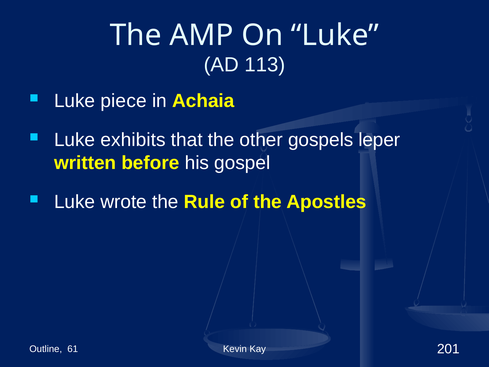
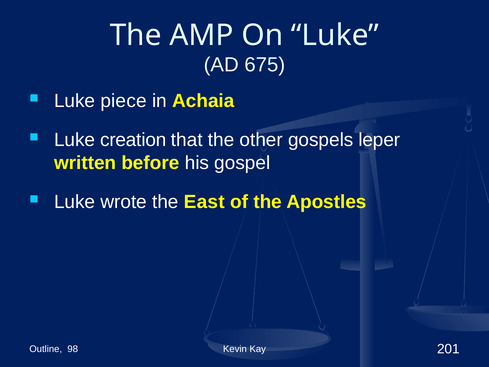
113: 113 -> 675 (265, 65)
exhibits: exhibits -> creation (133, 140)
Rule: Rule -> East (204, 202)
61: 61 -> 98 (73, 349)
